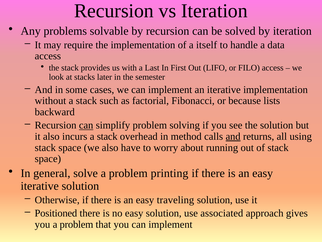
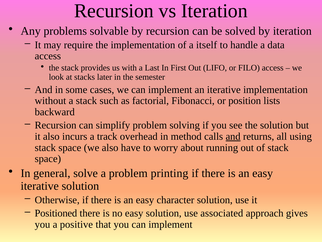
because: because -> position (245, 101)
can underline: present -> none (86, 125)
incurs a stack: stack -> track (107, 136)
traveling: traveling -> character (175, 199)
you a problem: problem -> positive (76, 224)
